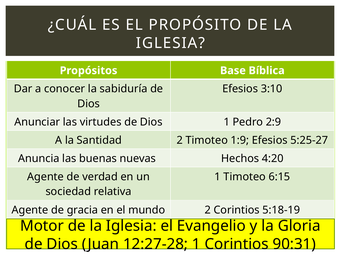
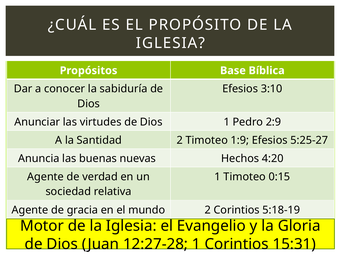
6:15: 6:15 -> 0:15 (279, 177)
90:31: 90:31 -> 15:31 (294, 244)
